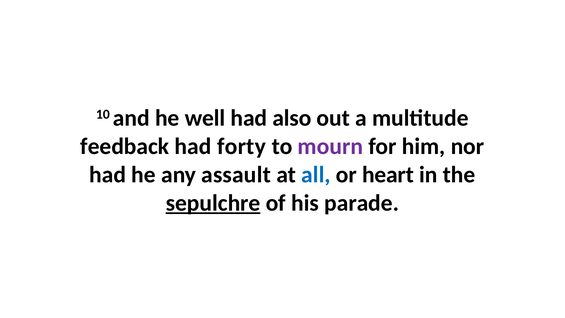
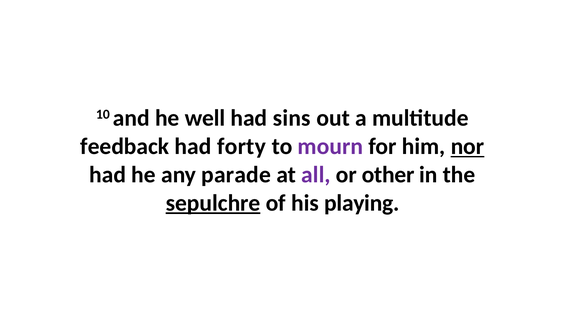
also: also -> sins (292, 118)
nor underline: none -> present (467, 146)
assault: assault -> parade (236, 175)
all colour: blue -> purple (316, 175)
heart: heart -> other (388, 175)
parade: parade -> playing (362, 203)
